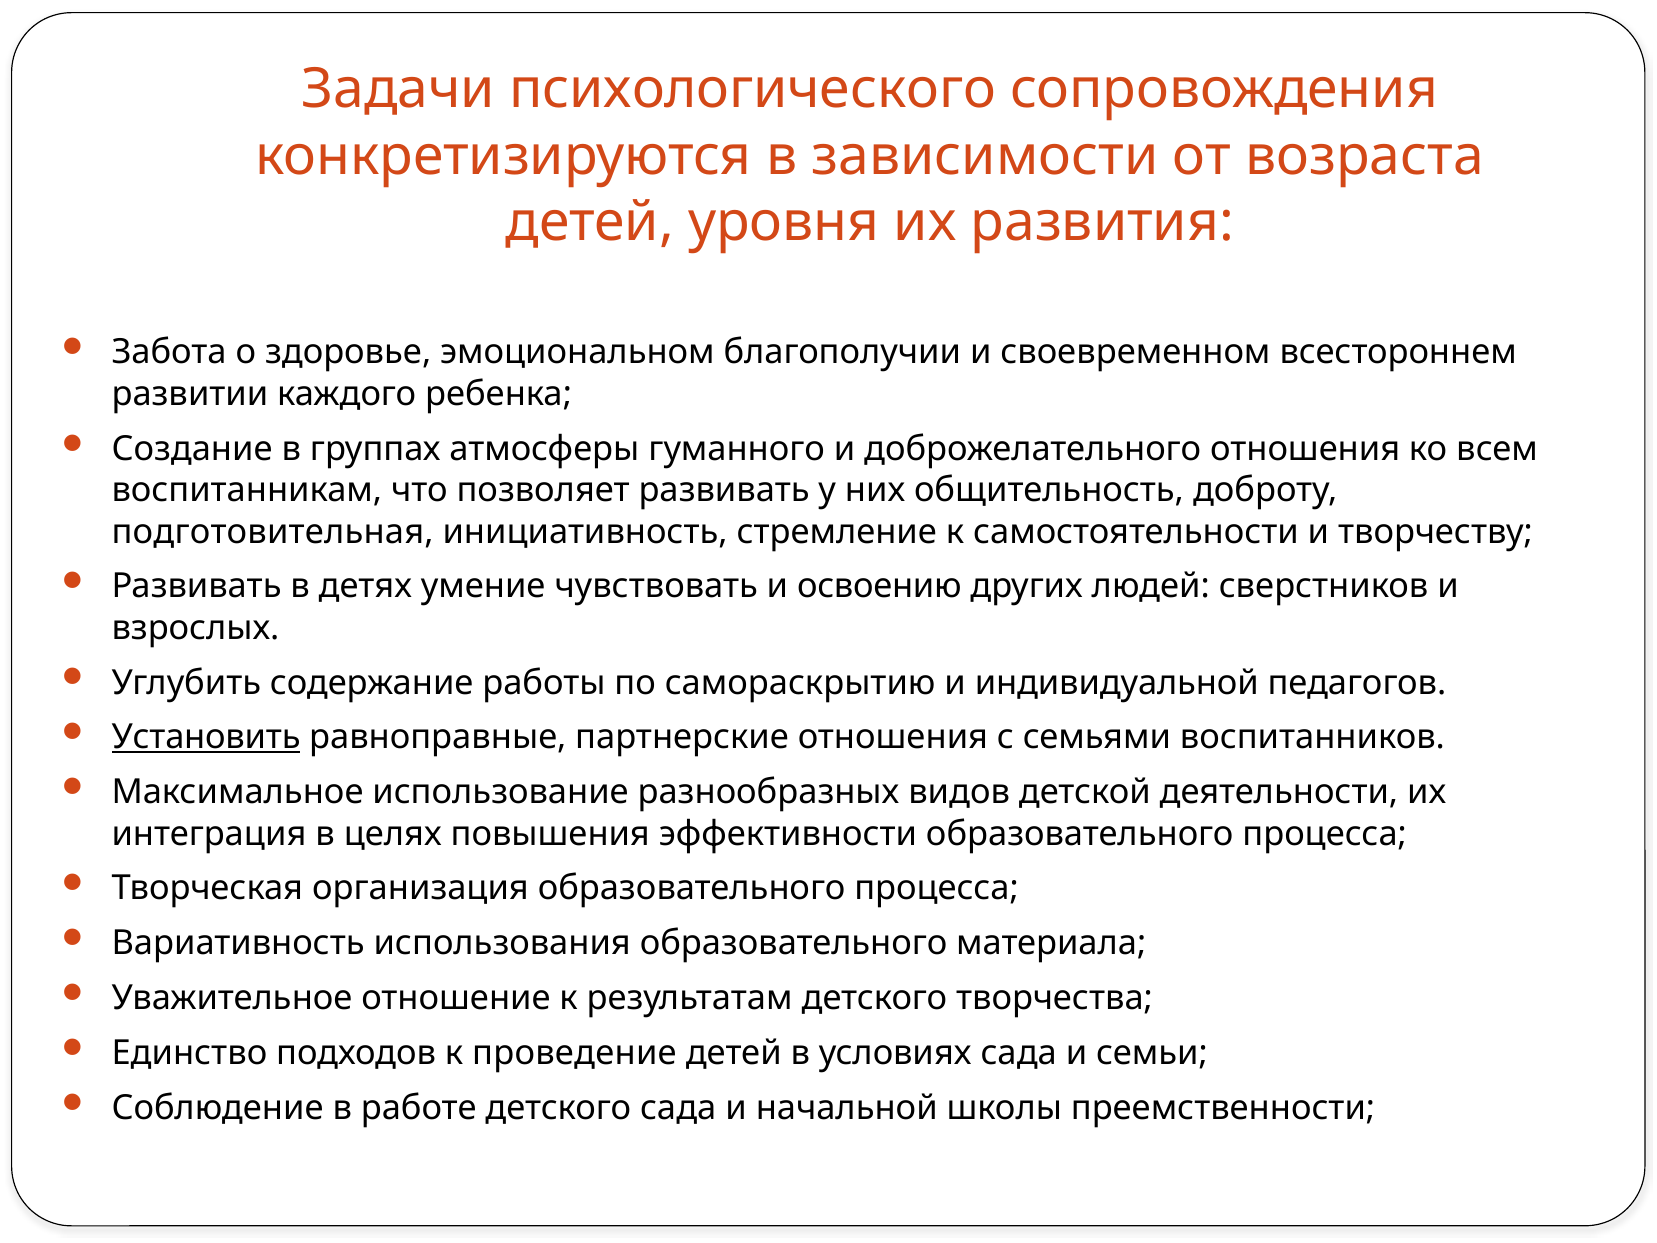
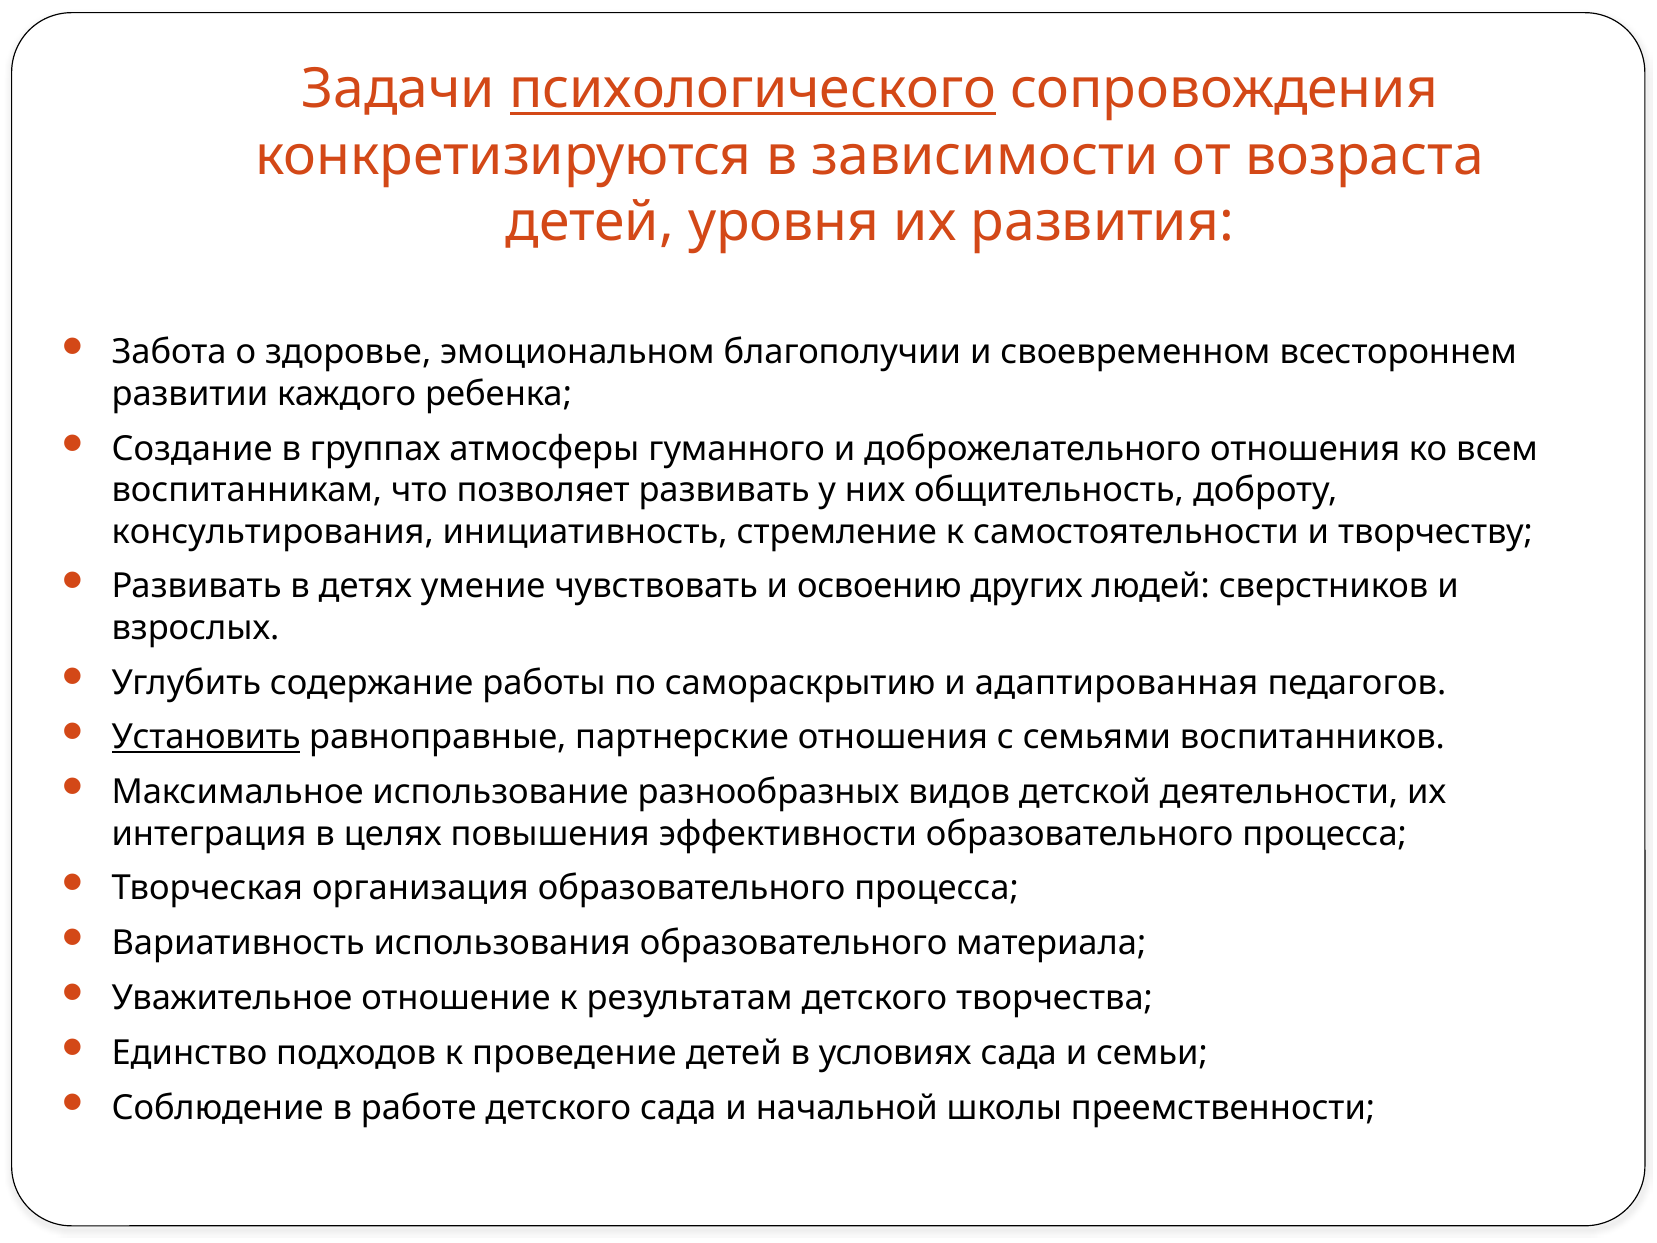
психологического underline: none -> present (753, 90)
подготовительная: подготовительная -> консультирования (273, 532)
индивидуальной: индивидуальной -> адаптированная (1117, 683)
